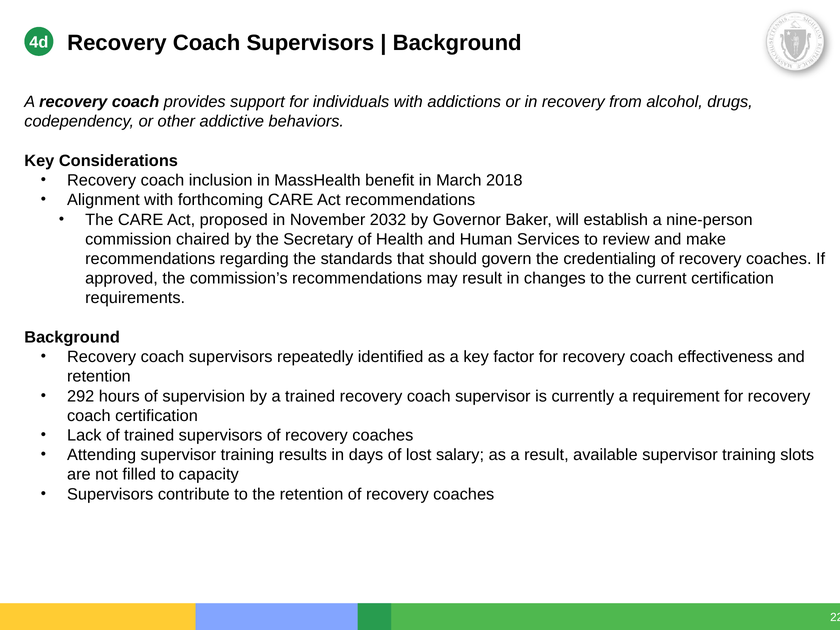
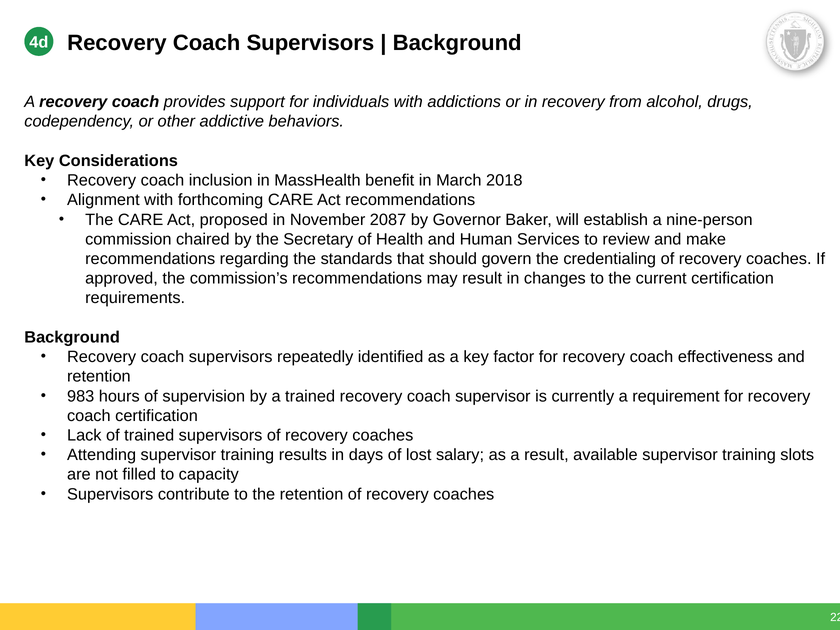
2032: 2032 -> 2087 (388, 220)
292: 292 -> 983 (81, 396)
